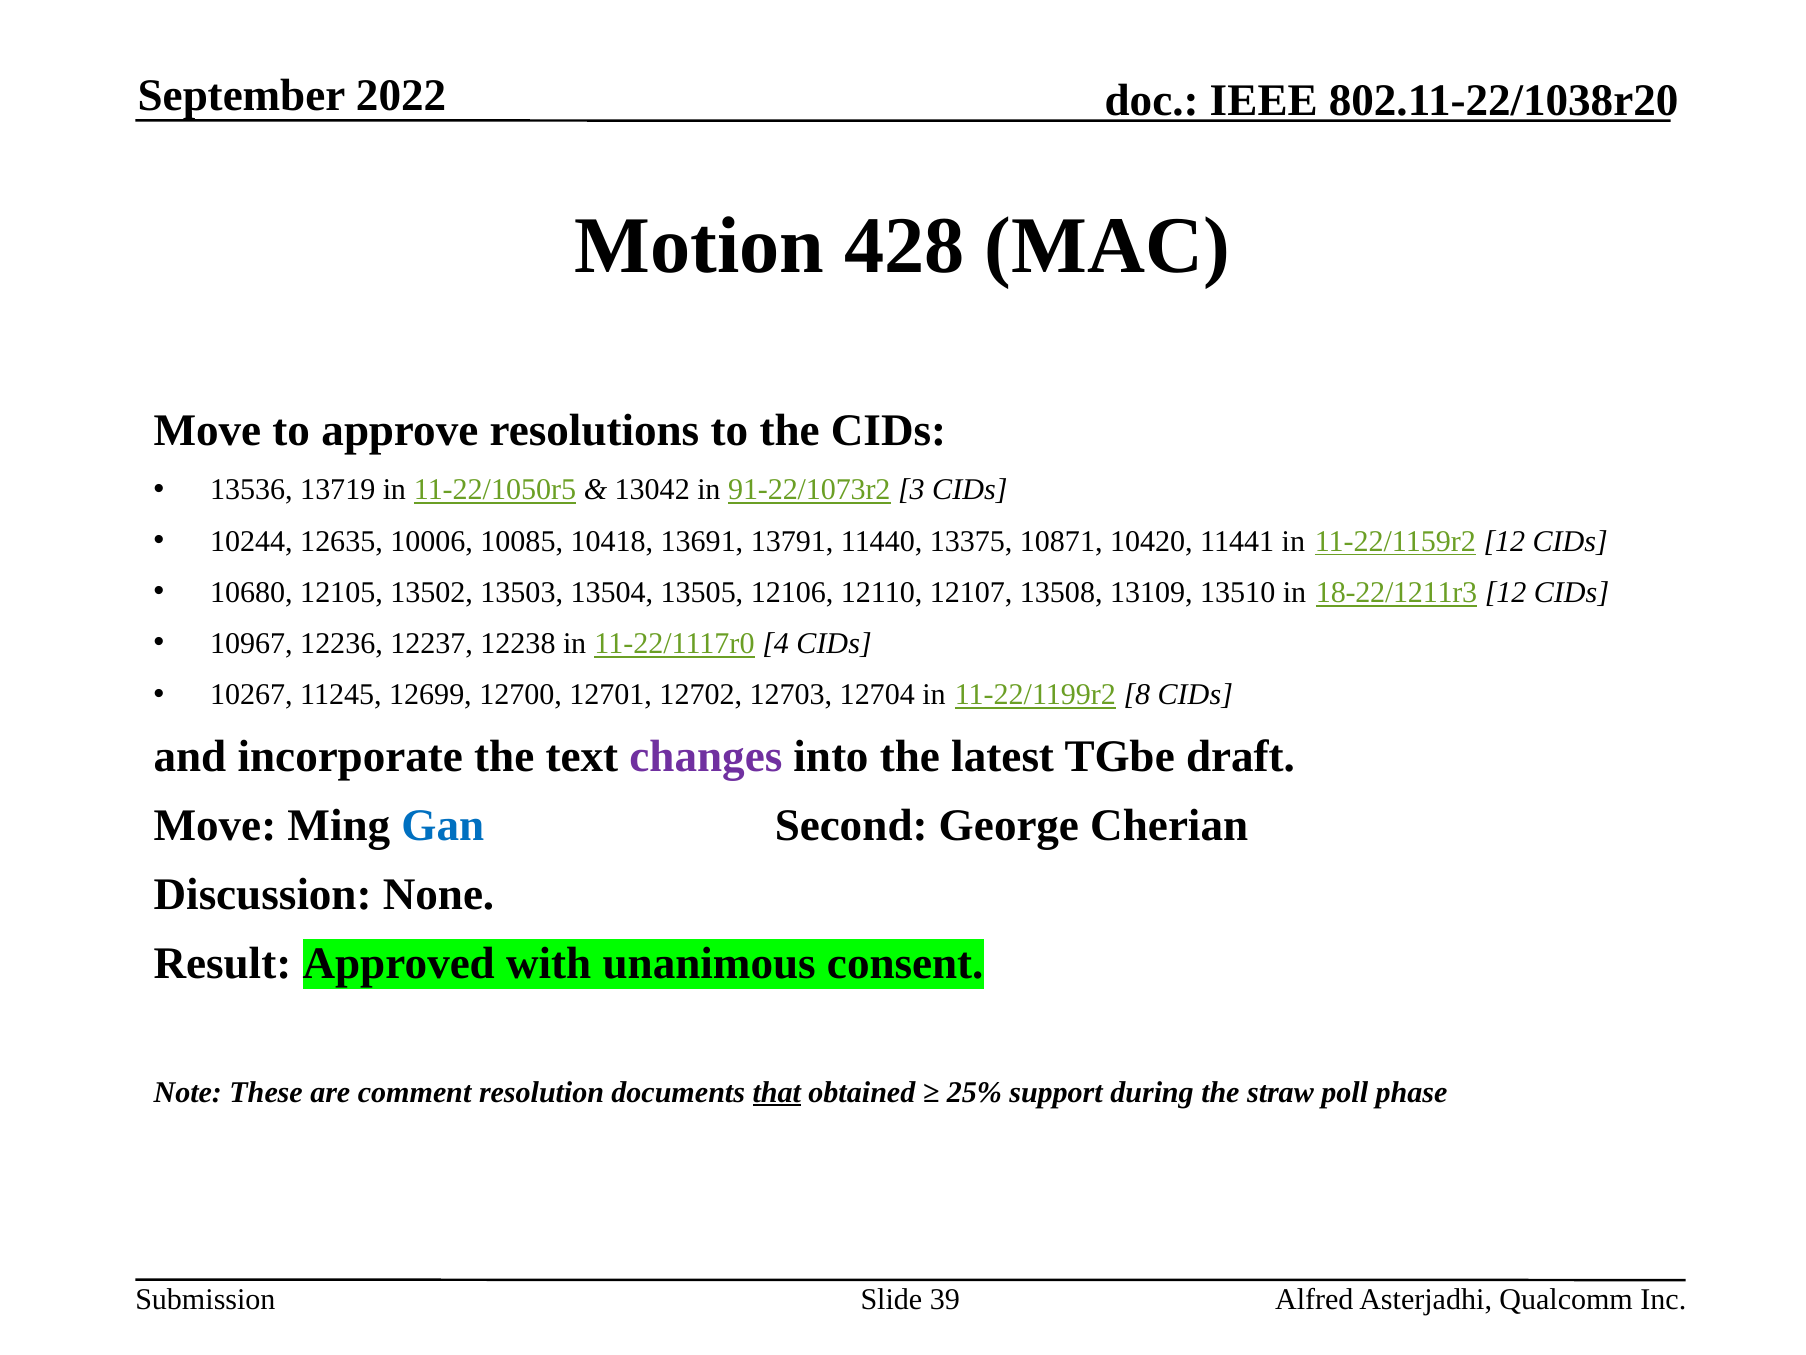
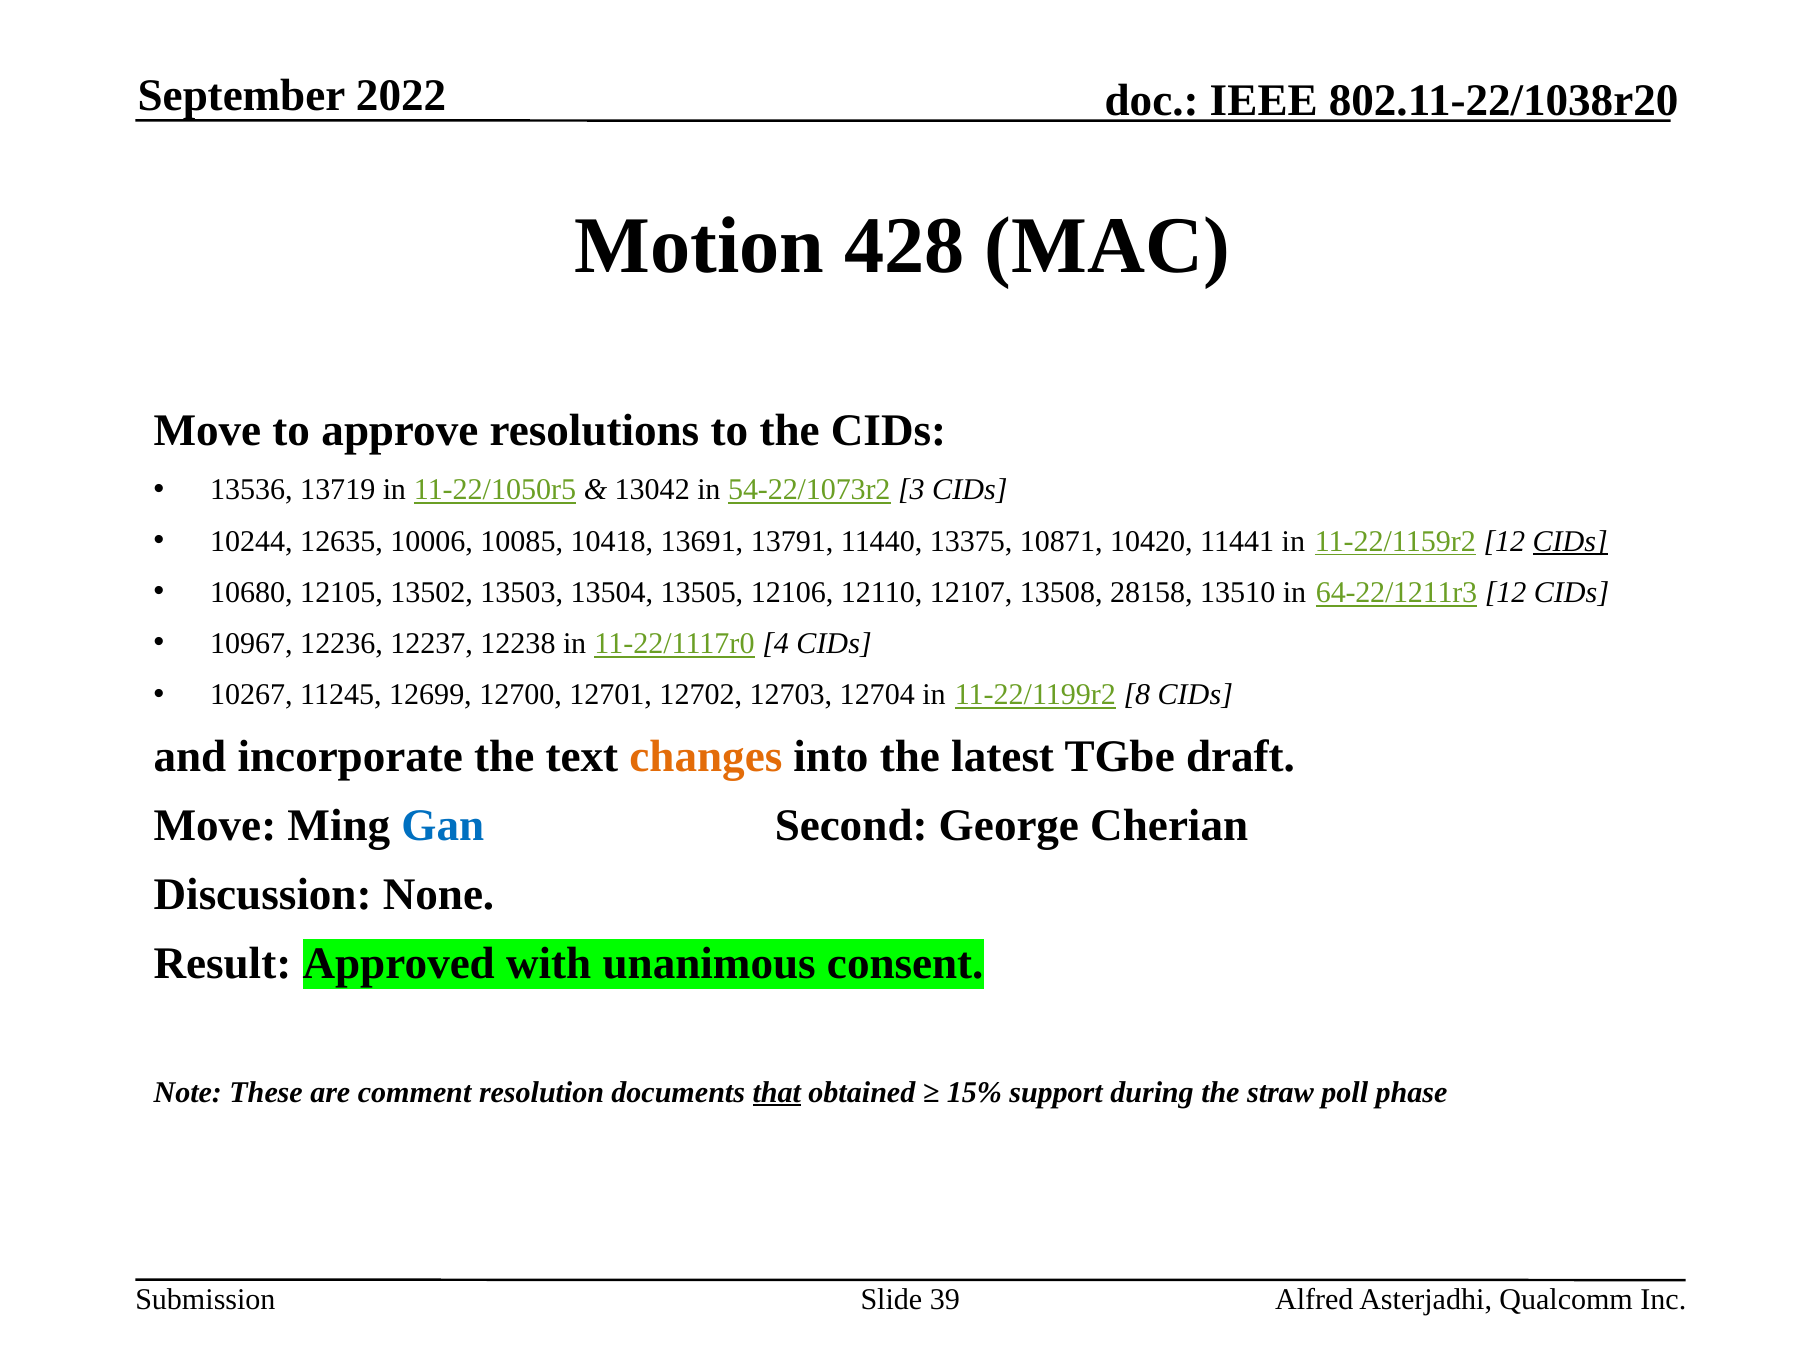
91-22/1073r2: 91-22/1073r2 -> 54-22/1073r2 (809, 490)
CIDs underline: none -> present (1570, 541)
13109: 13109 -> 28158 (1151, 592)
18-22/1211r3: 18-22/1211r3 -> 64-22/1211r3 (1397, 592)
changes colour: purple -> orange (706, 756)
25%: 25% -> 15% (974, 1092)
